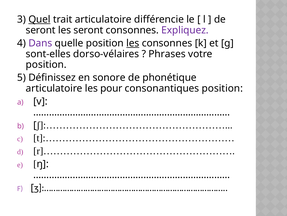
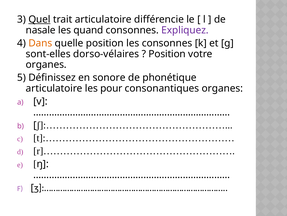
seront: seront -> nasale (41, 30)
les seront: seront -> quand (88, 30)
Dans colour: purple -> orange (40, 43)
les underline: present -> none (133, 43)
Phrases: Phrases -> Position (167, 54)
position: position -> organes (46, 64)
consonantiques position: position -> organes (222, 88)
